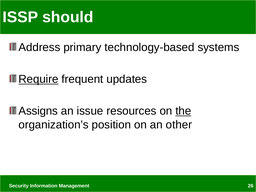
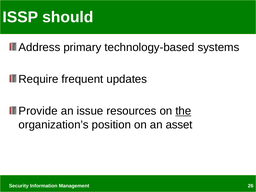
Require underline: present -> none (38, 79)
Assigns: Assigns -> Provide (38, 111)
other: other -> asset (179, 125)
